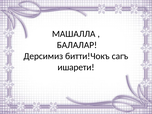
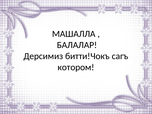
ишарети: ишарети -> котором (76, 67)
